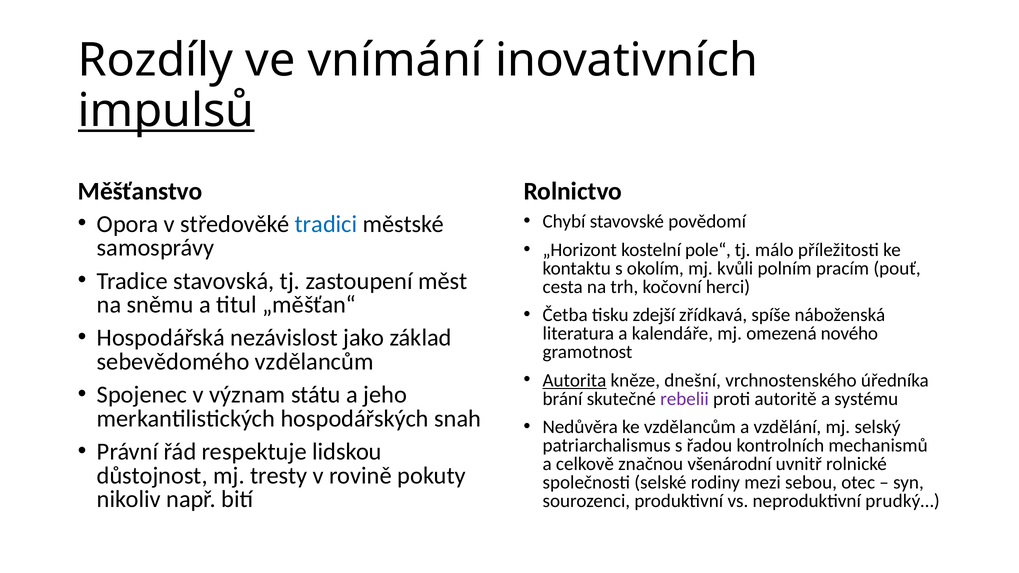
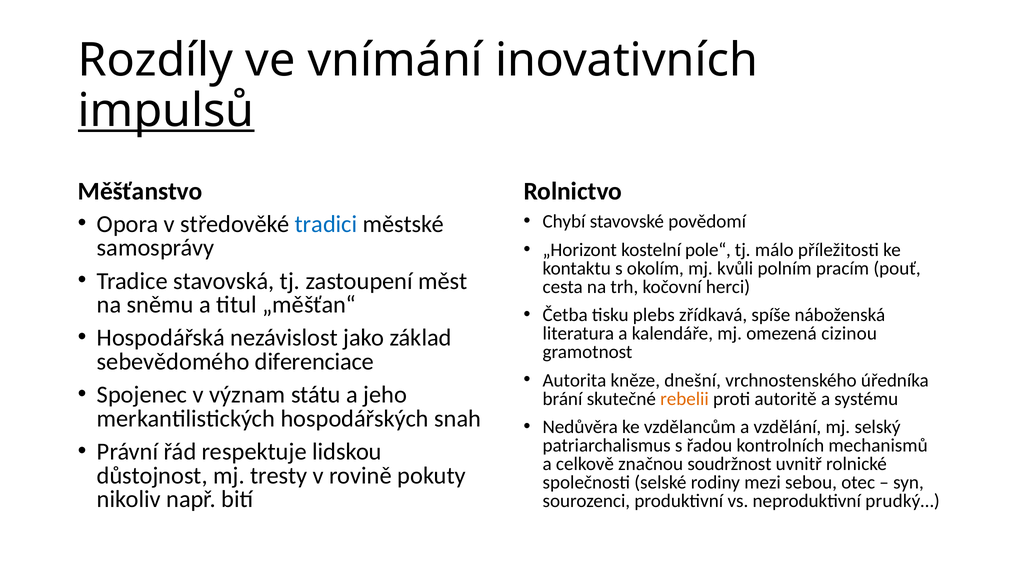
zdejší: zdejší -> plebs (654, 315)
nového: nového -> cizinou (849, 334)
sebevědomého vzdělancům: vzdělancům -> diferenciace (314, 362)
Autorita underline: present -> none (574, 380)
rebelii colour: purple -> orange (685, 399)
všenárodní: všenárodní -> soudržnost (729, 464)
